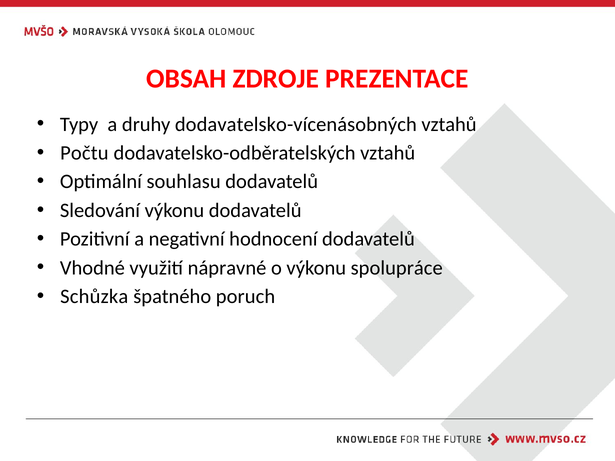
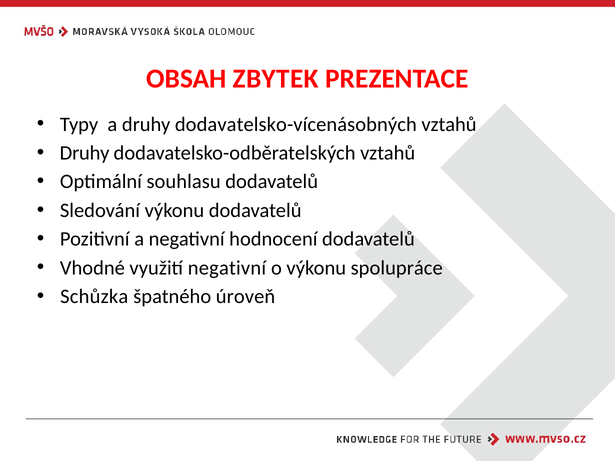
ZDROJE: ZDROJE -> ZBYTEK (276, 79)
Počtu: Počtu -> Druhy (85, 153)
využití nápravné: nápravné -> negativní (227, 268)
poruch: poruch -> úroveň (246, 297)
